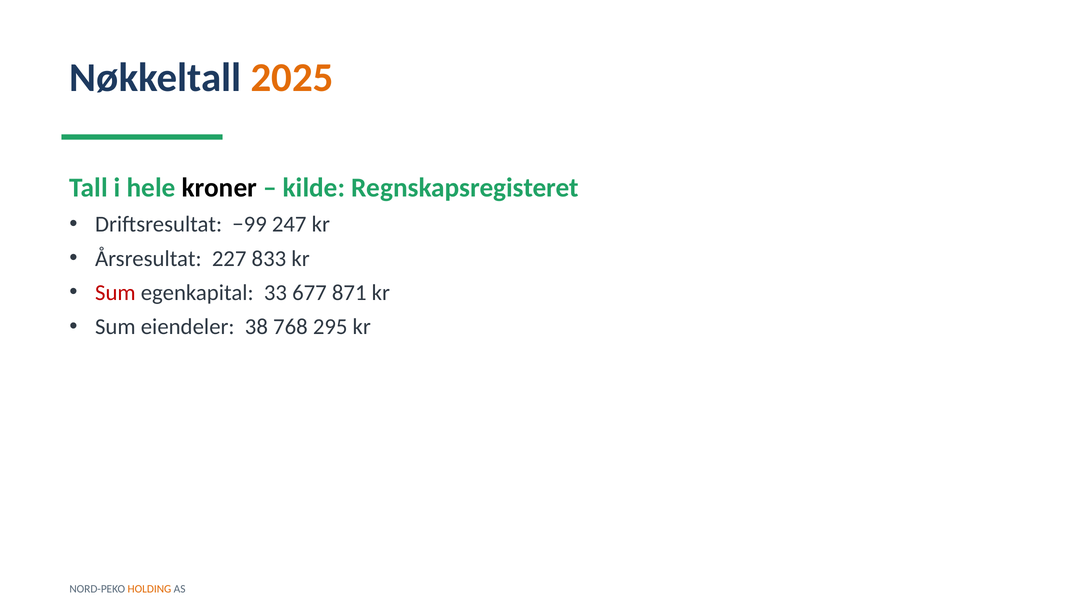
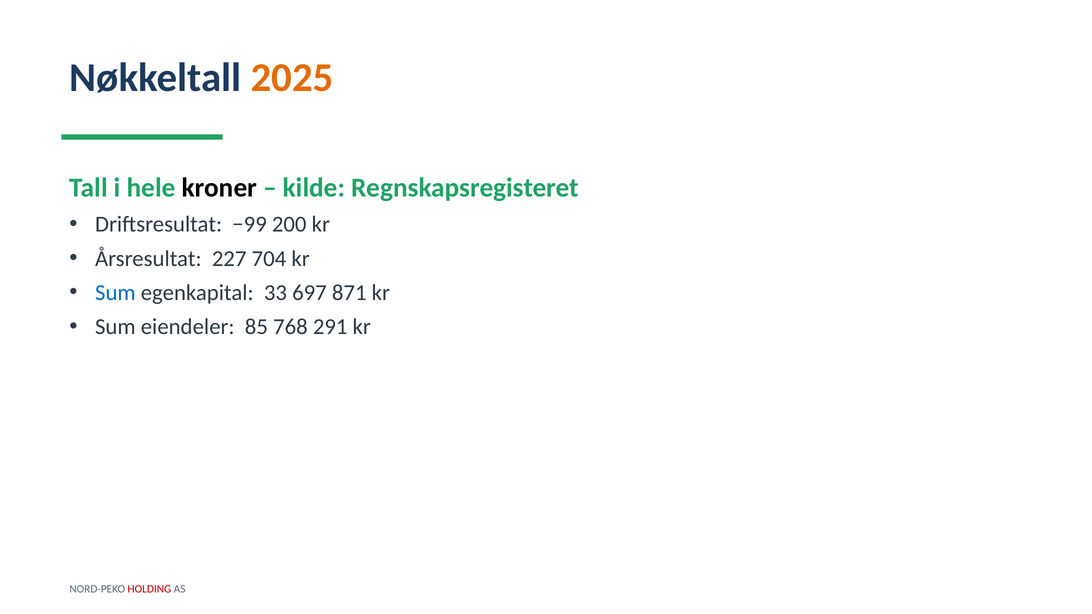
247: 247 -> 200 (289, 225)
833: 833 -> 704 (269, 259)
Sum colour: red -> blue (115, 293)
677: 677 -> 697 (309, 293)
38: 38 -> 85 (256, 327)
295: 295 -> 291 (330, 327)
HOLDING colour: orange -> red (149, 589)
